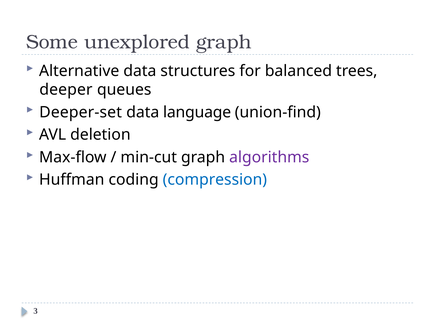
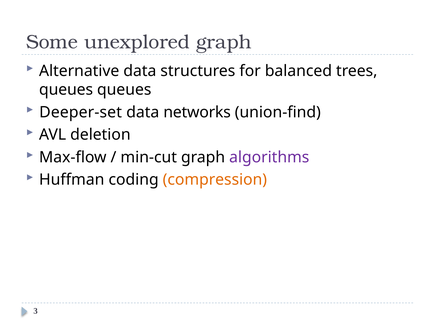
deeper: deeper -> queues (66, 90)
language: language -> networks (197, 112)
compression colour: blue -> orange (215, 179)
